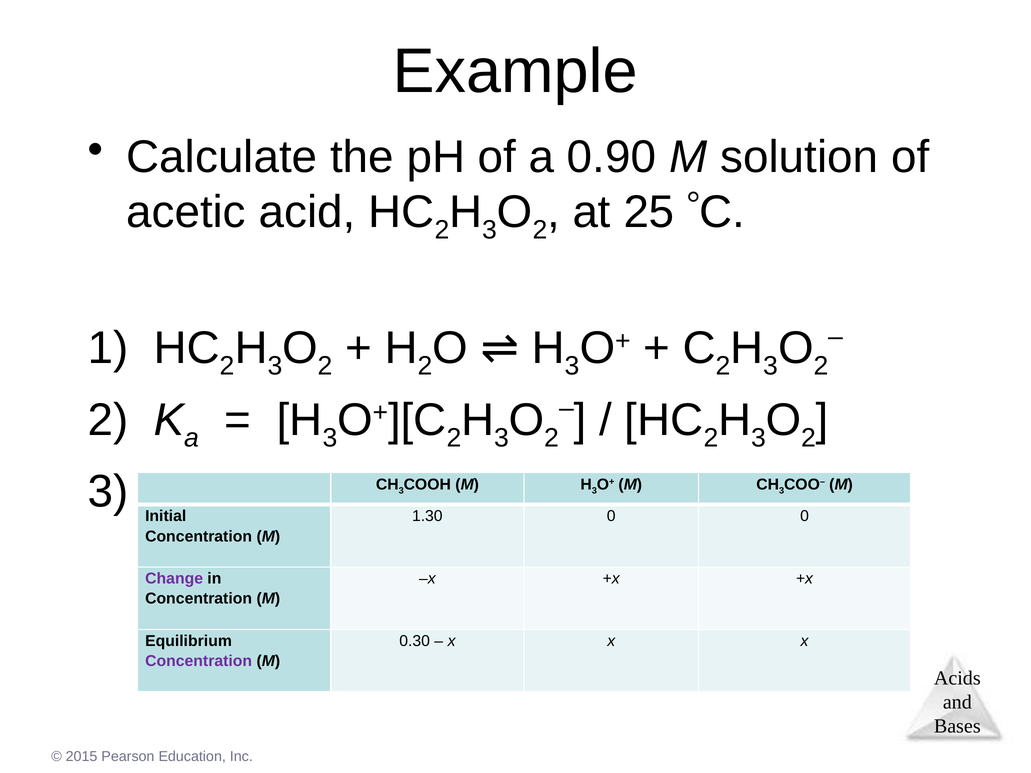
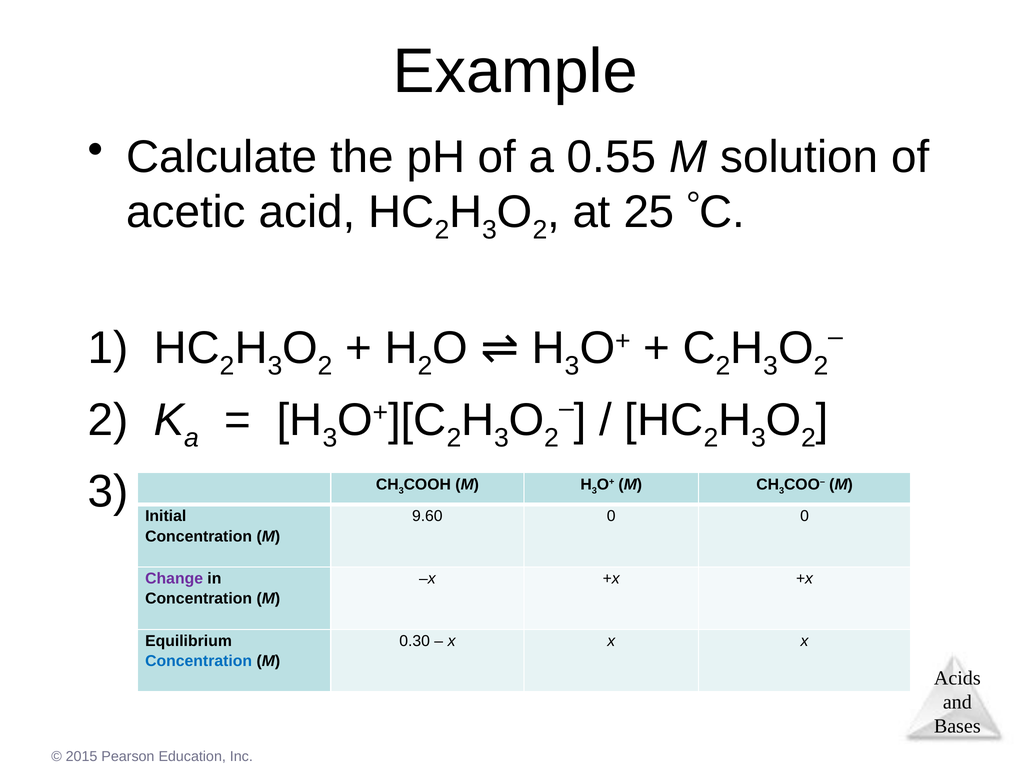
0.90: 0.90 -> 0.55 (612, 157)
1.30: 1.30 -> 9.60 (427, 516)
Concentration colour: purple -> blue (199, 661)
